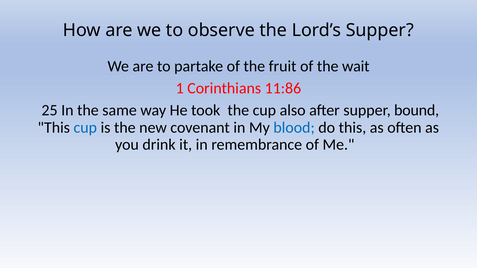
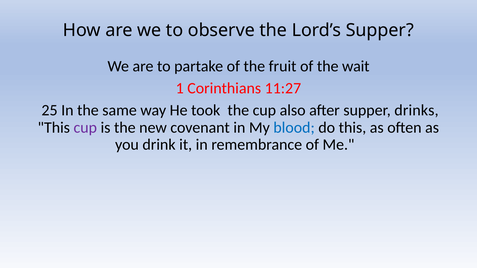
11:86: 11:86 -> 11:27 (283, 88)
bound: bound -> drinks (416, 111)
cup colour: blue -> purple (85, 128)
